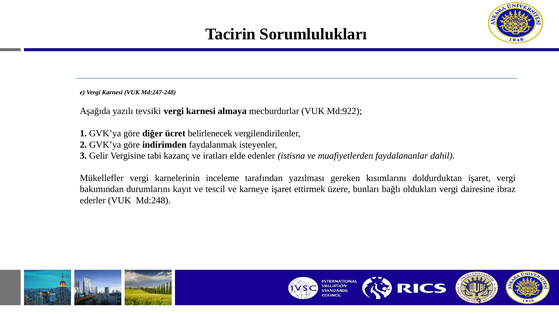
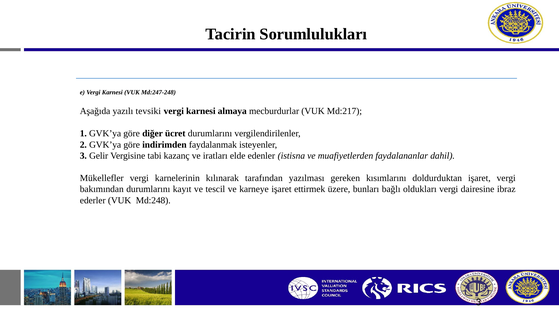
Md:922: Md:922 -> Md:217 (344, 111)
ücret belirlenecek: belirlenecek -> durumlarını (210, 134)
inceleme: inceleme -> kılınarak (222, 178)
